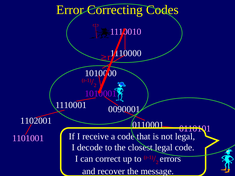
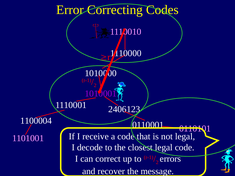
0090001: 0090001 -> 2406123 (124, 109)
1102001: 1102001 -> 1100004 (36, 121)
